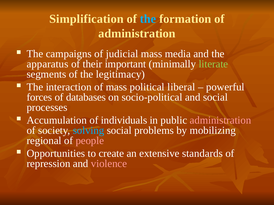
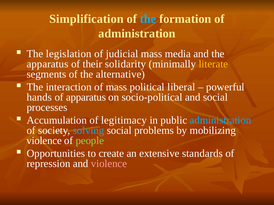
campaigns: campaigns -> legislation (69, 54)
important: important -> solidarity (125, 64)
literate colour: light green -> yellow (213, 64)
legitimacy: legitimacy -> alternative (120, 74)
forces: forces -> hands (39, 97)
of databases: databases -> apparatus (86, 97)
individuals: individuals -> legitimacy (124, 121)
administration colour: pink -> light blue (220, 121)
regional: regional -> violence (44, 141)
people colour: pink -> light green (90, 141)
